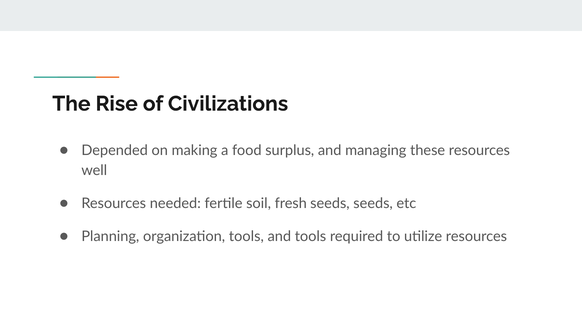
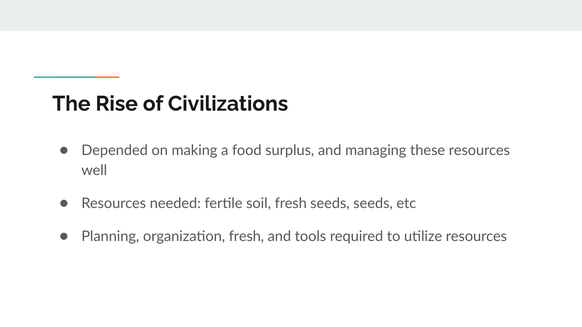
organization tools: tools -> fresh (246, 237)
